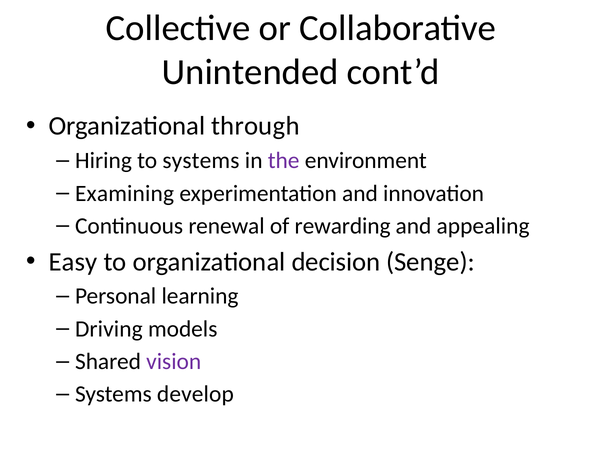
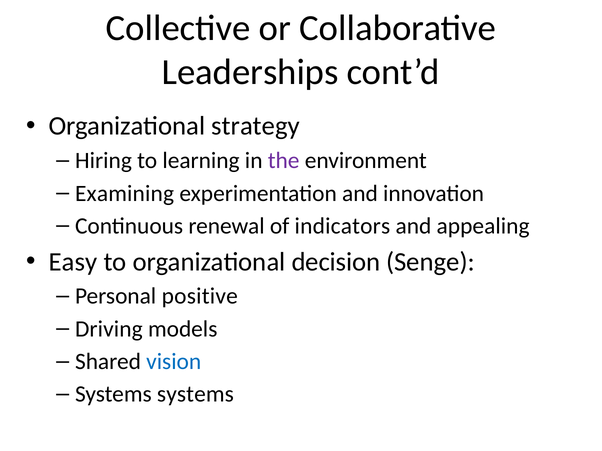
Unintended: Unintended -> Leaderships (250, 72)
through: through -> strategy (256, 126)
to systems: systems -> learning (201, 161)
rewarding: rewarding -> indicators (342, 226)
learning: learning -> positive (200, 297)
vision colour: purple -> blue (174, 362)
Systems develop: develop -> systems (195, 395)
